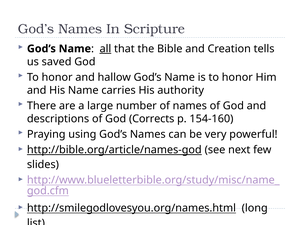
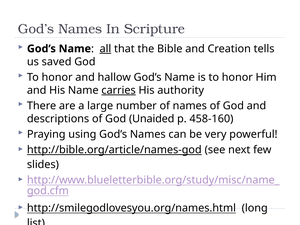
carries underline: none -> present (119, 90)
Corrects: Corrects -> Unaided (152, 119)
154-160: 154-160 -> 458-160 (211, 119)
